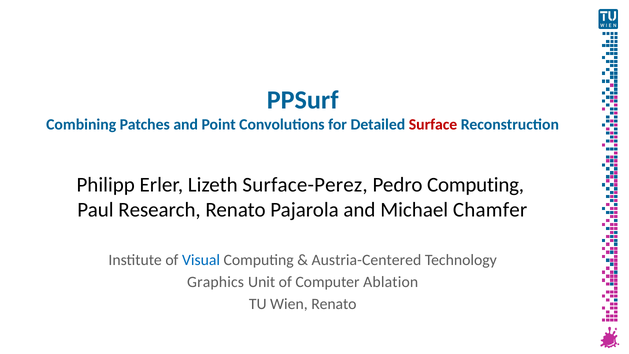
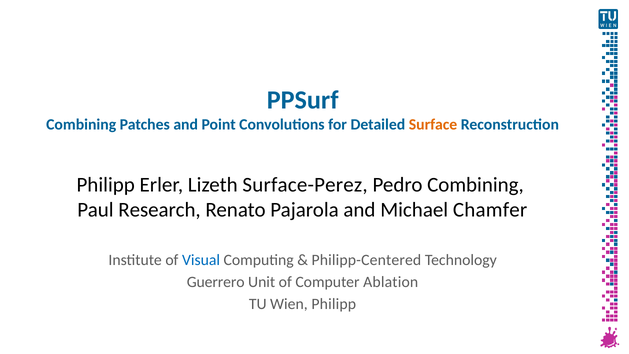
Surface colour: red -> orange (433, 124)
Pedro Computing: Computing -> Combining (475, 185)
Austria-Centered: Austria-Centered -> Philipp-Centered (366, 260)
Graphics: Graphics -> Guerrero (216, 282)
Wien Renato: Renato -> Philipp (334, 304)
